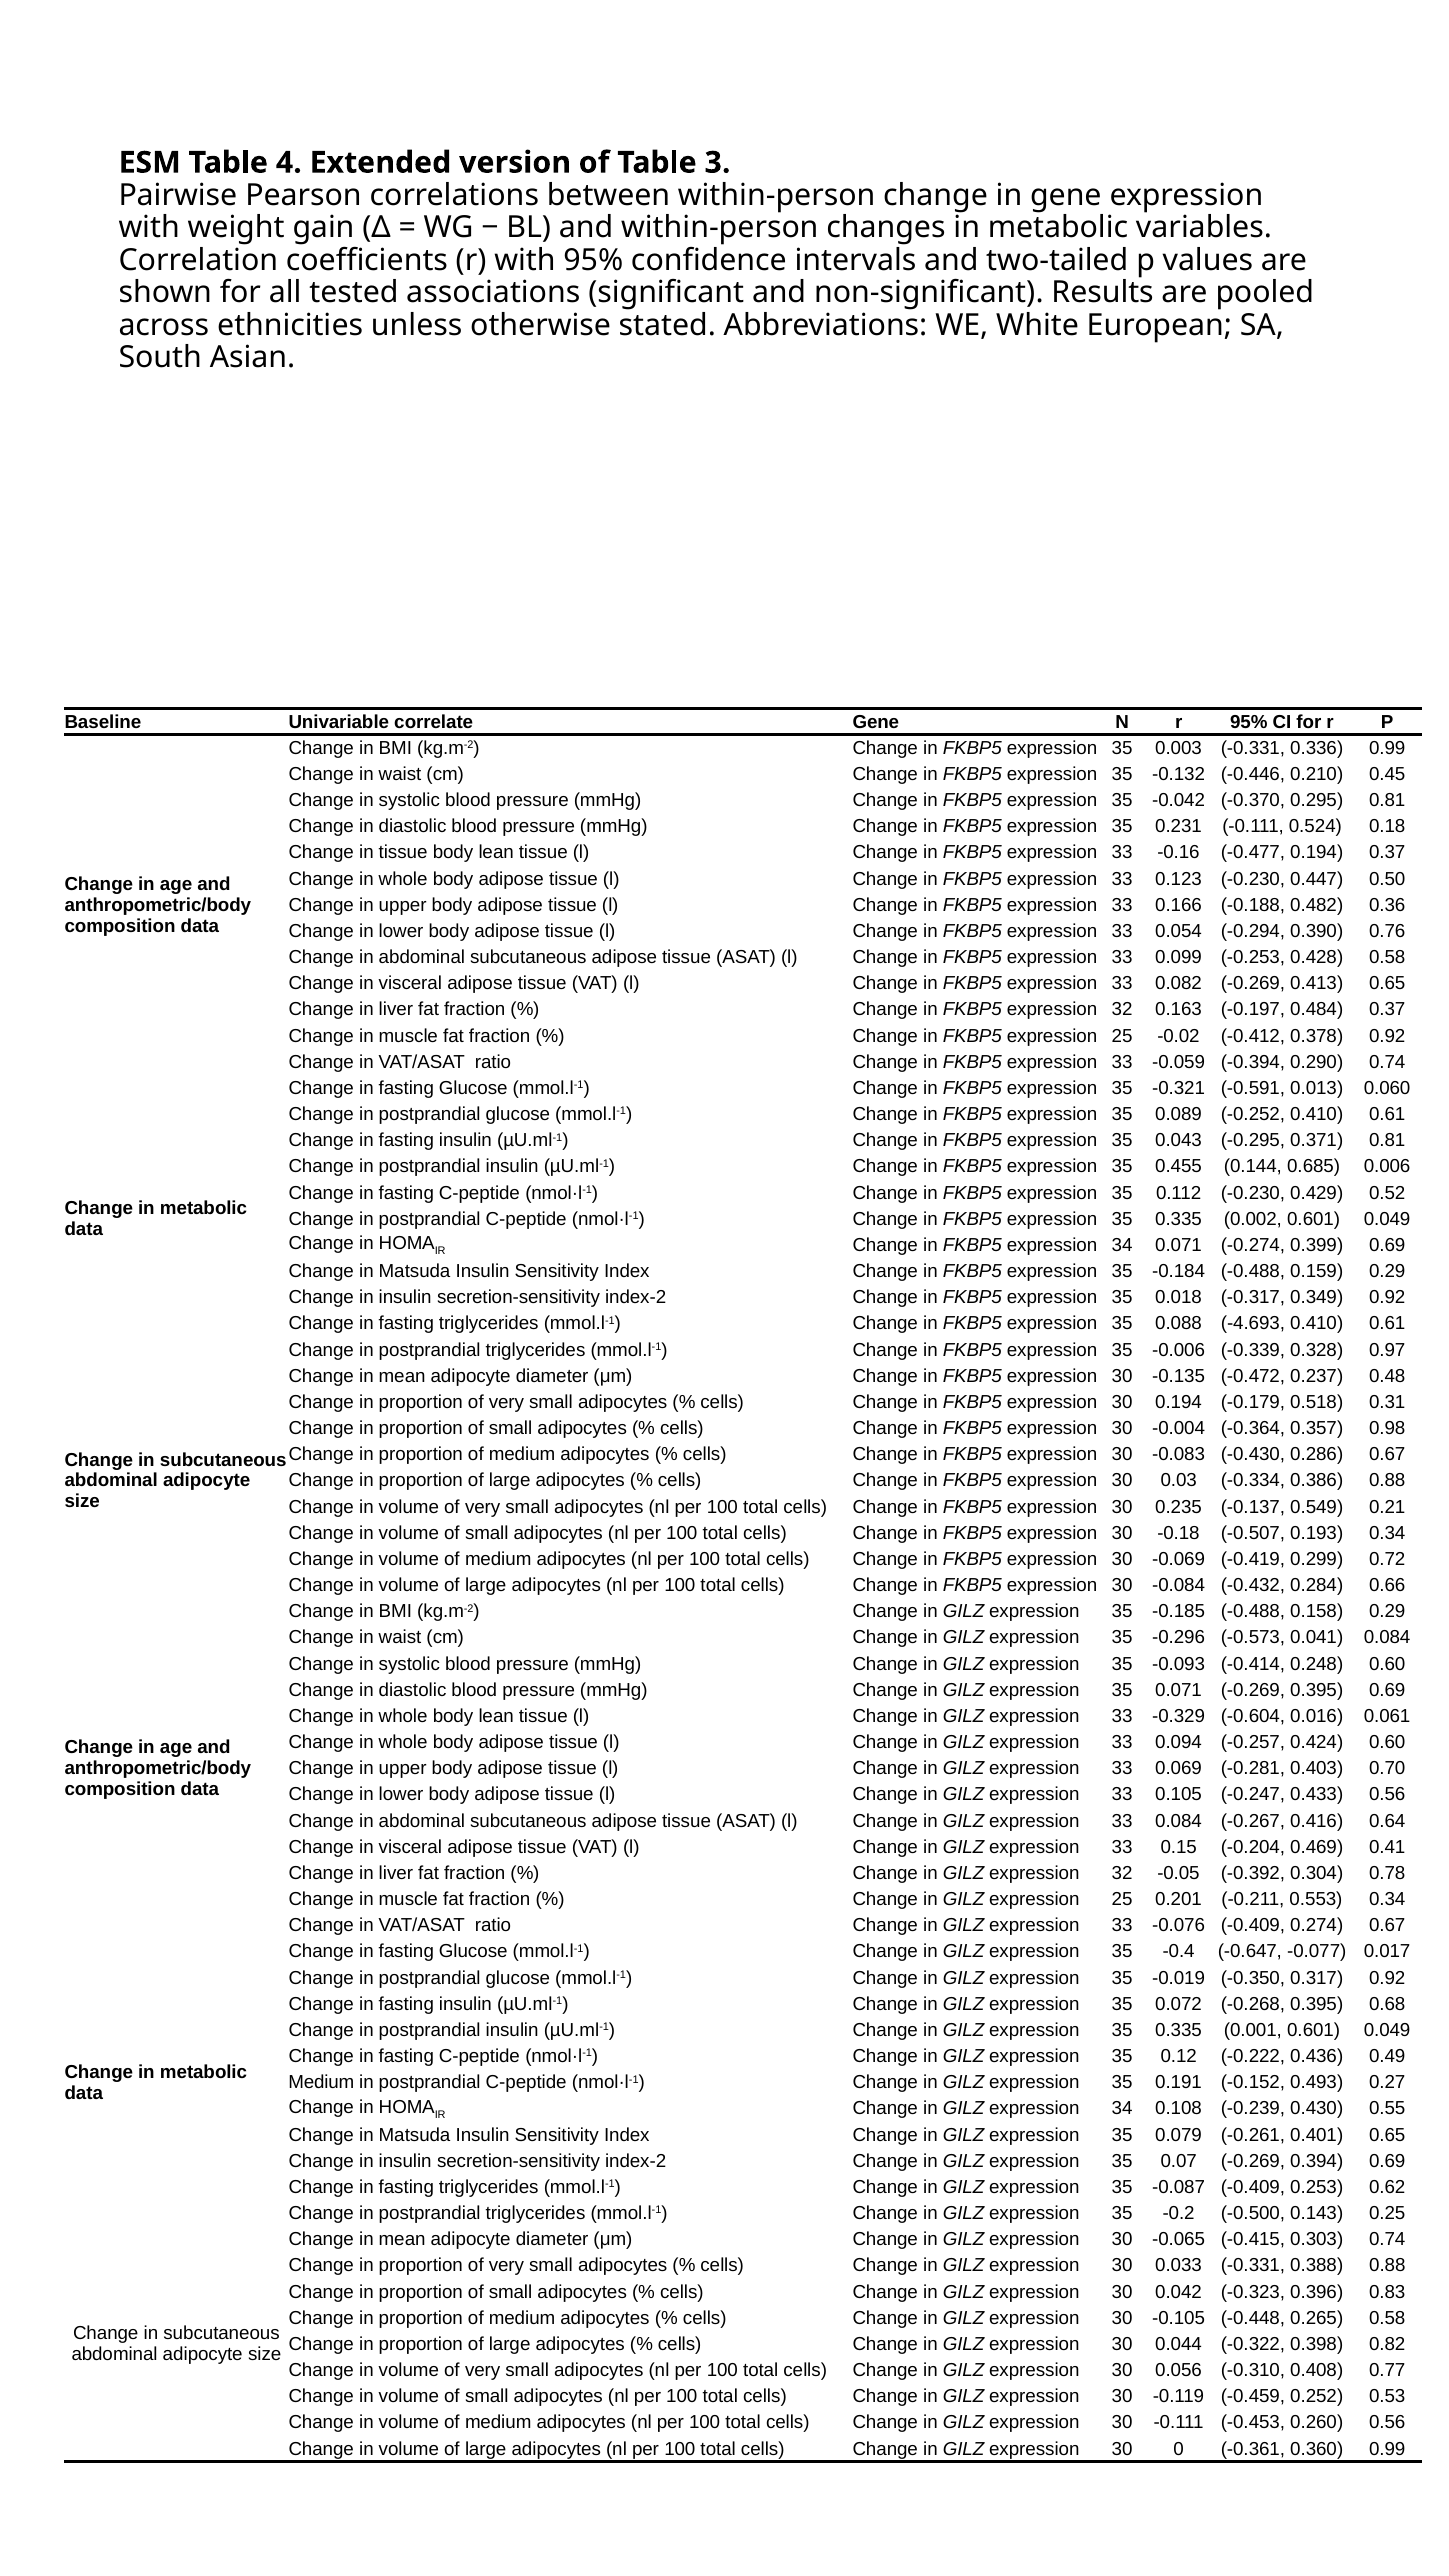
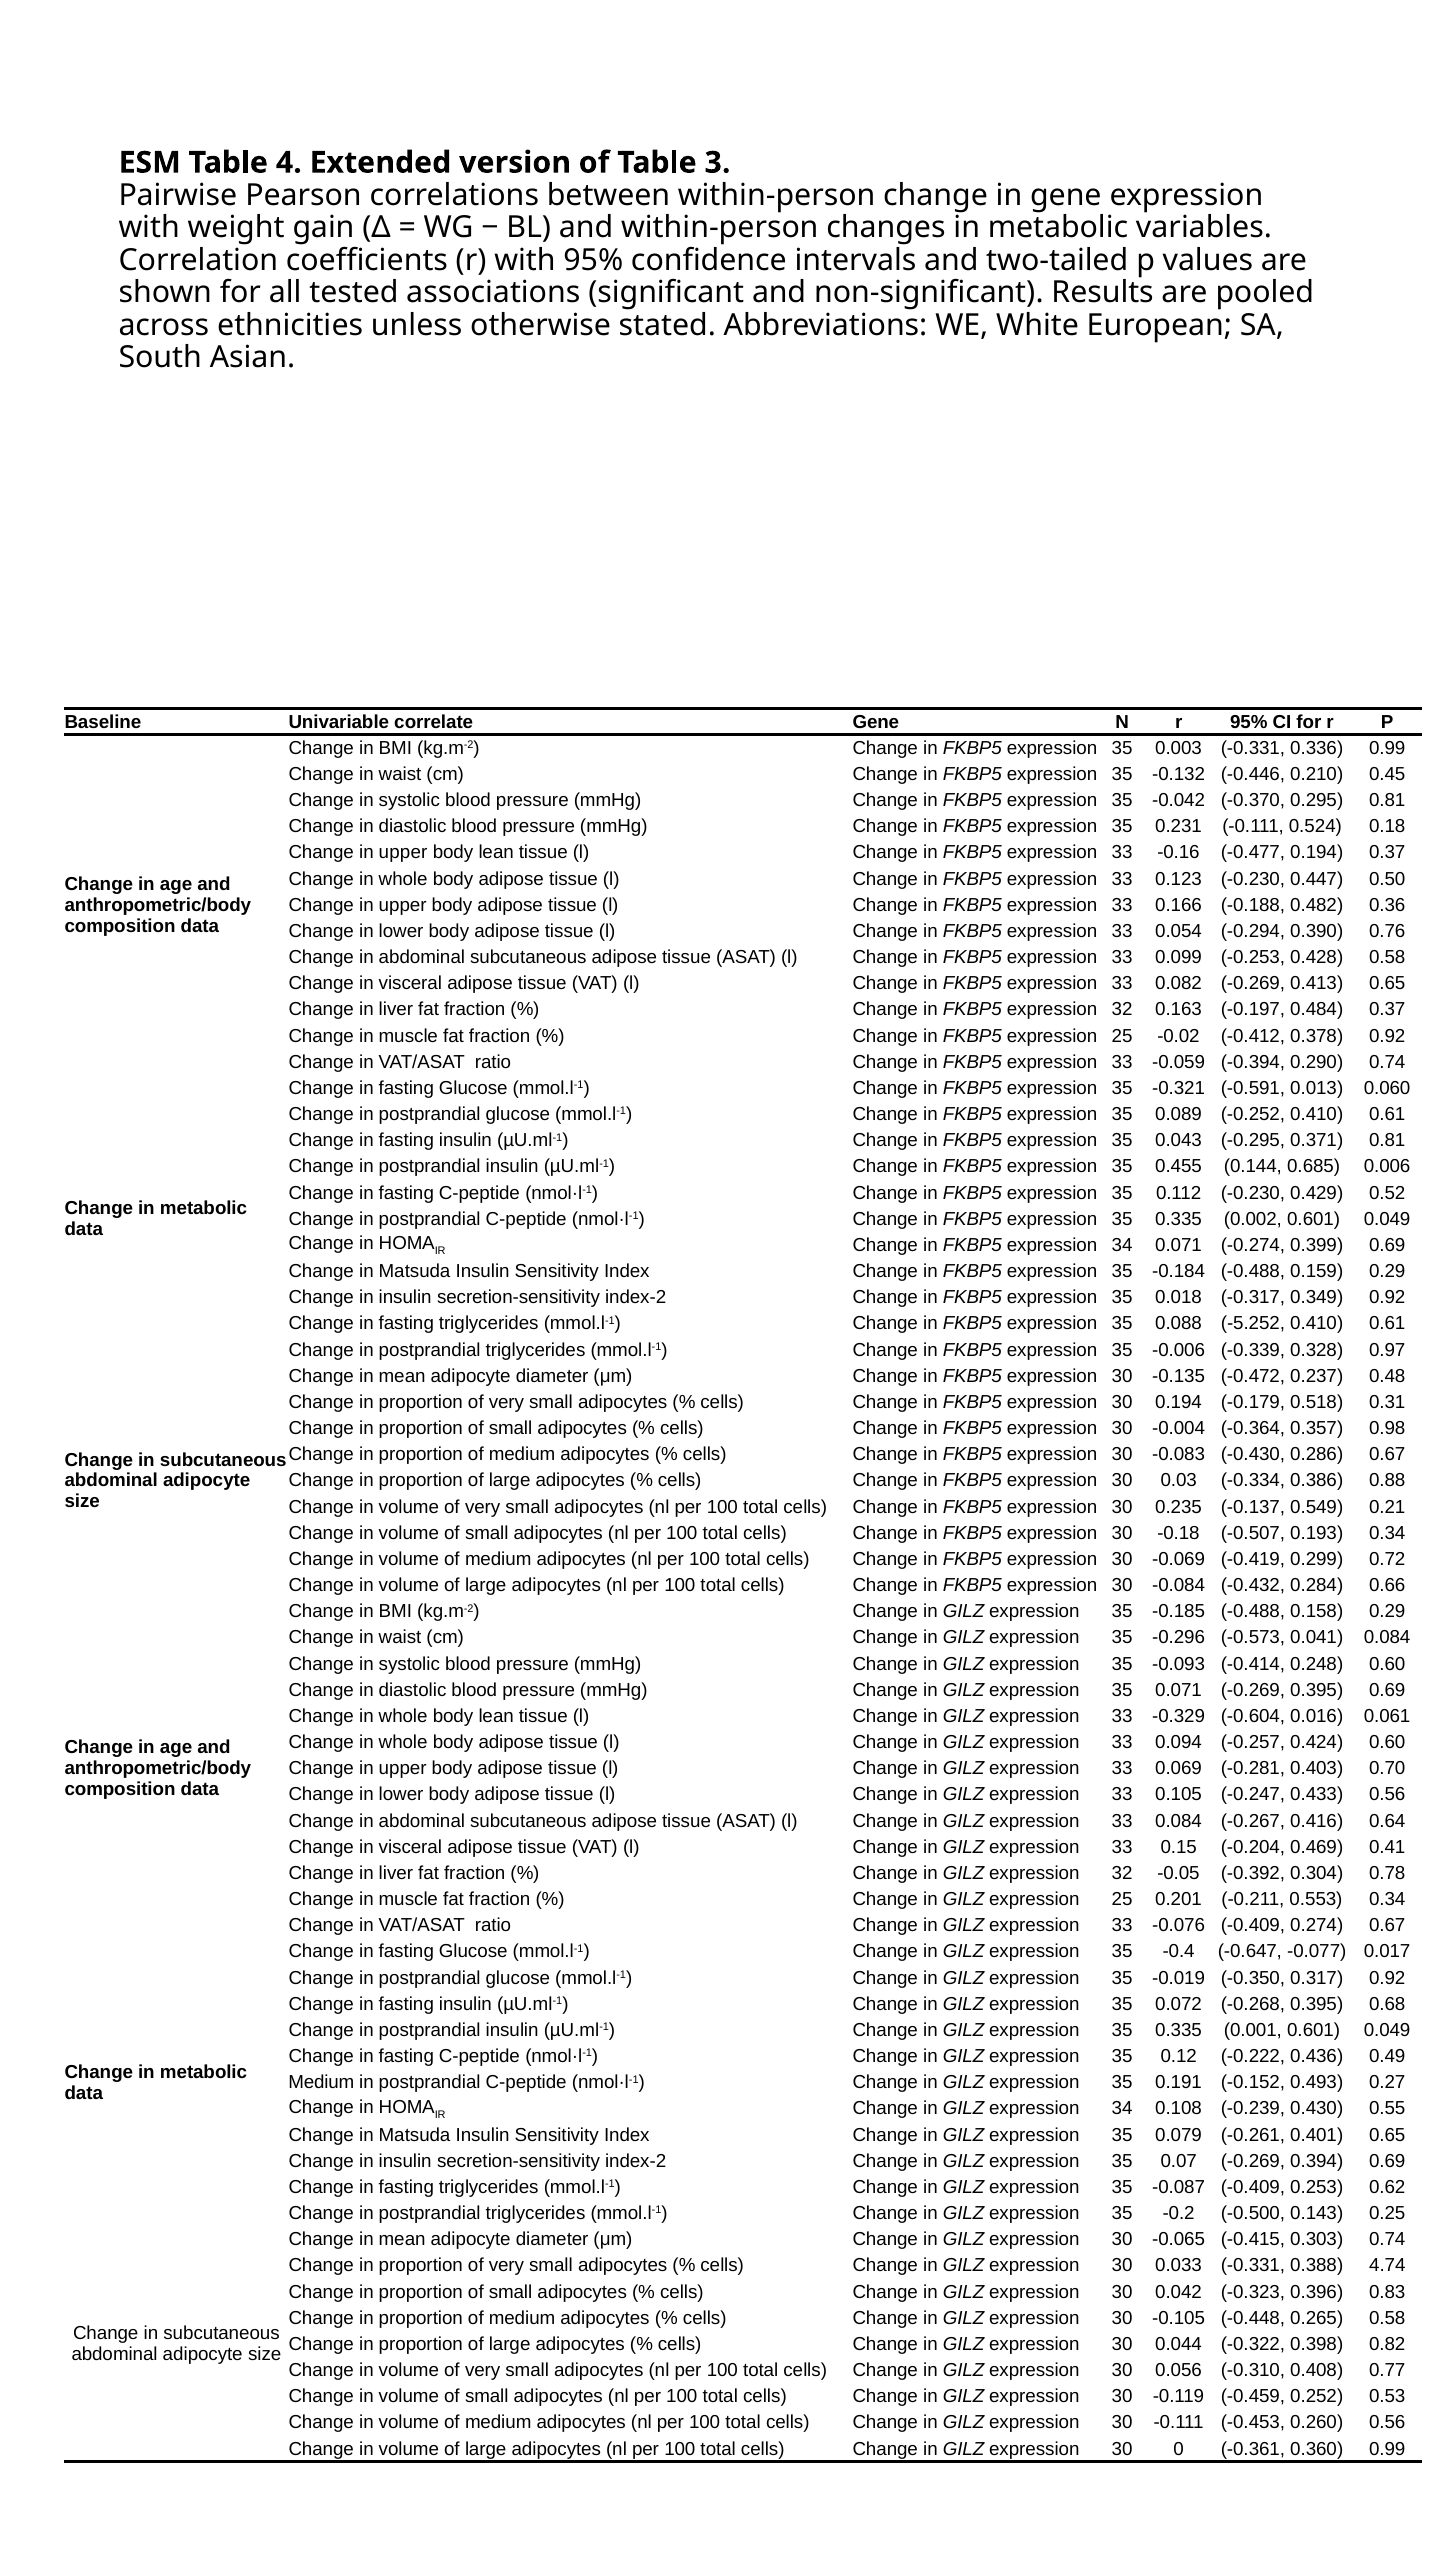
tissue: tissue -> upper (403, 853)
-4.693: -4.693 -> -5.252 (1253, 1324)
0.388 0.88: 0.88 -> 4.74 (1387, 2266)
